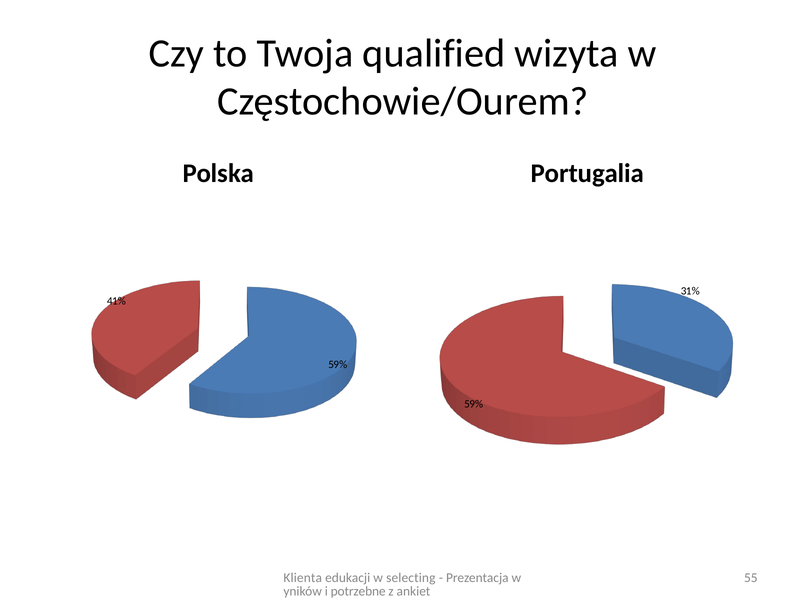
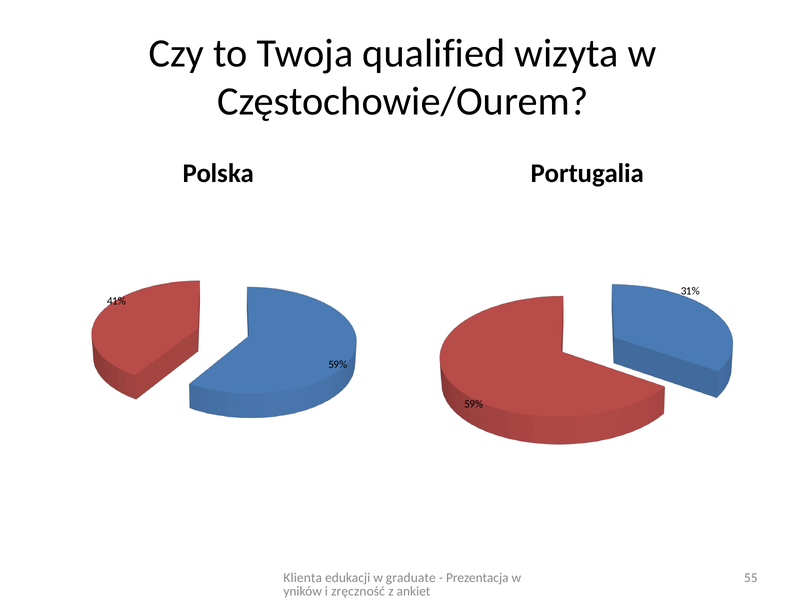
selecting: selecting -> graduate (411, 577)
potrzebne: potrzebne -> zręczność (358, 591)
